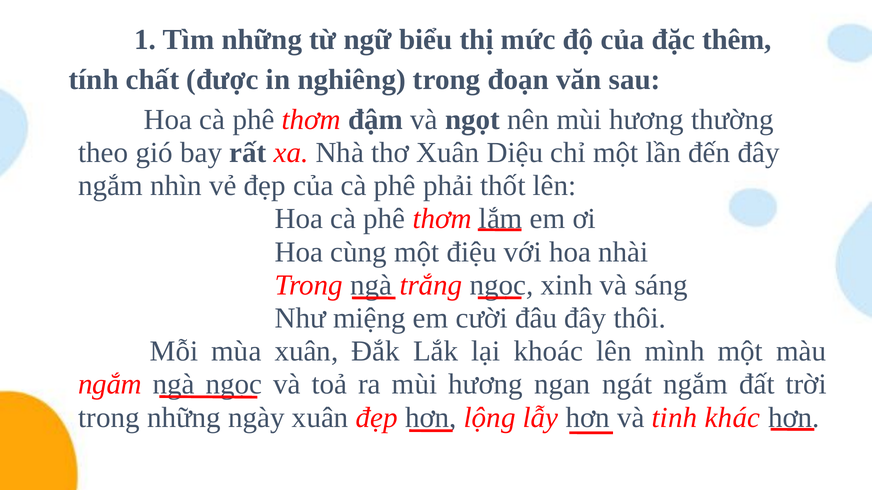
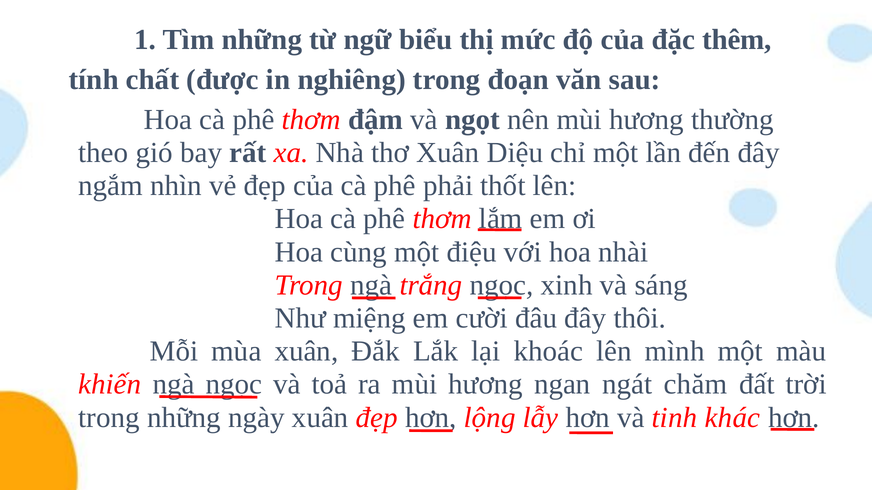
ngắm: ngắm -> khiến (110, 385)
ngát ngắm: ngắm -> chăm (696, 385)
